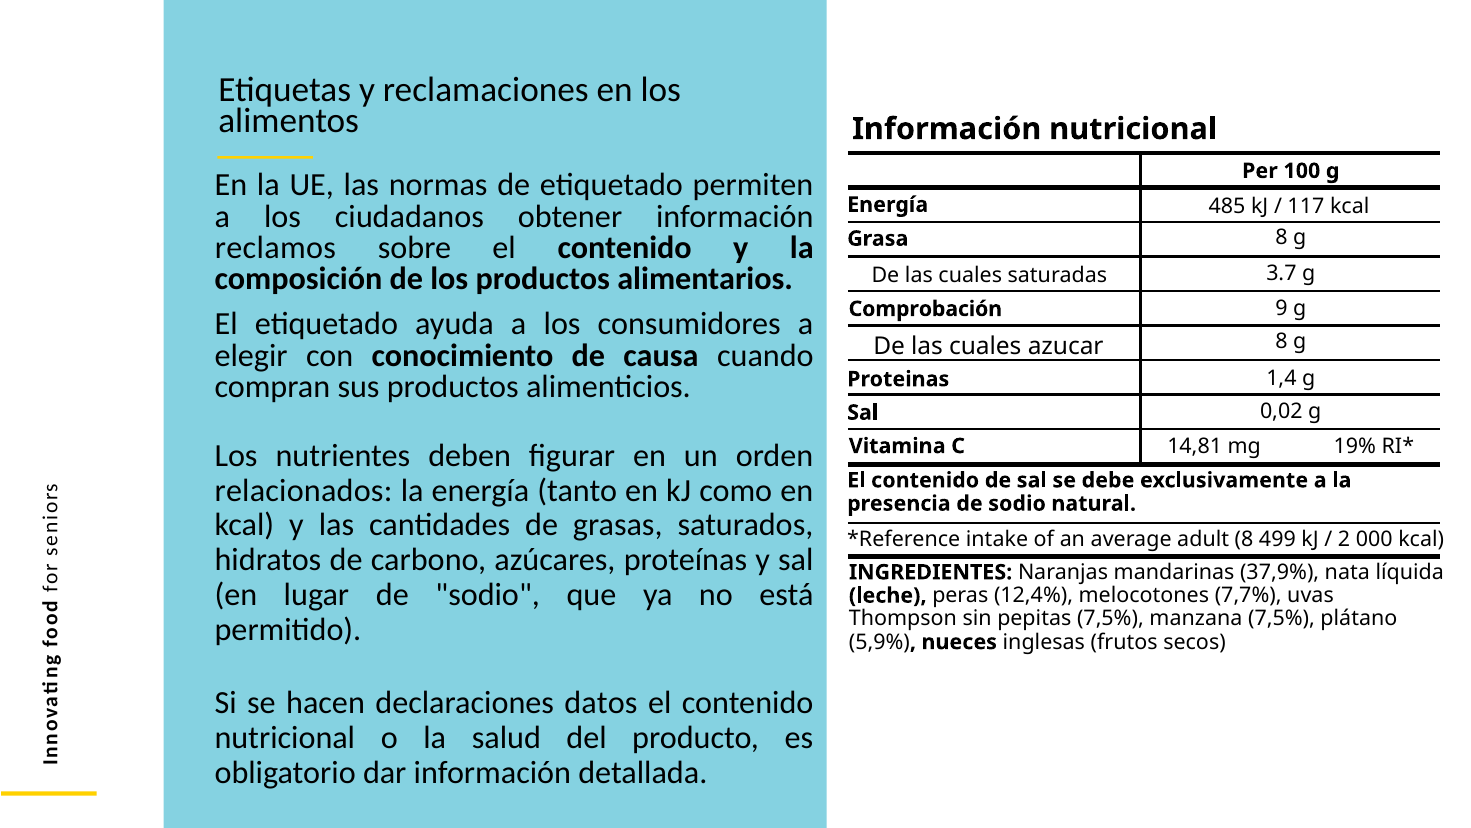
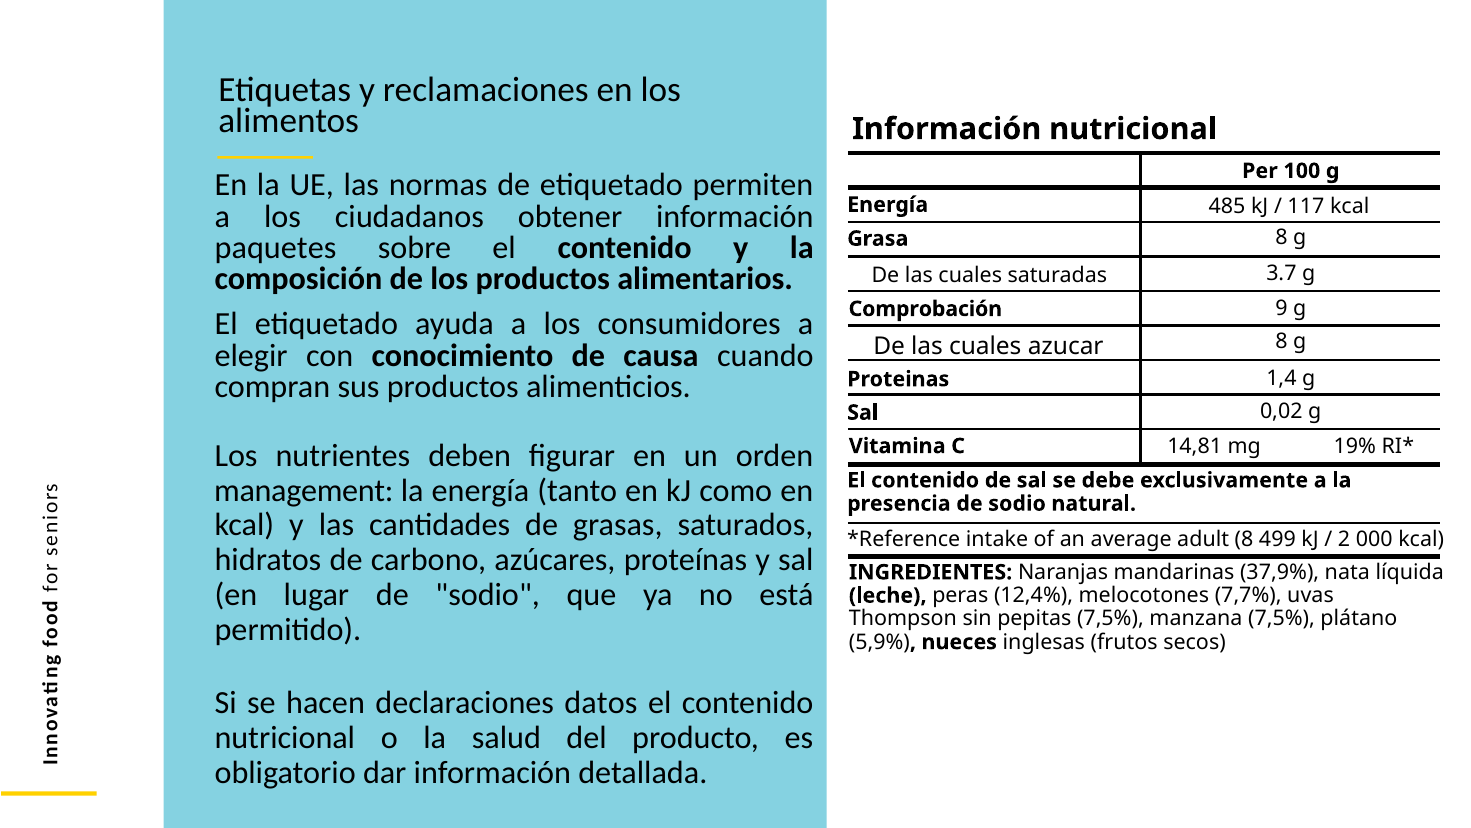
reclamos: reclamos -> paquetes (275, 248)
relacionados: relacionados -> management (304, 490)
